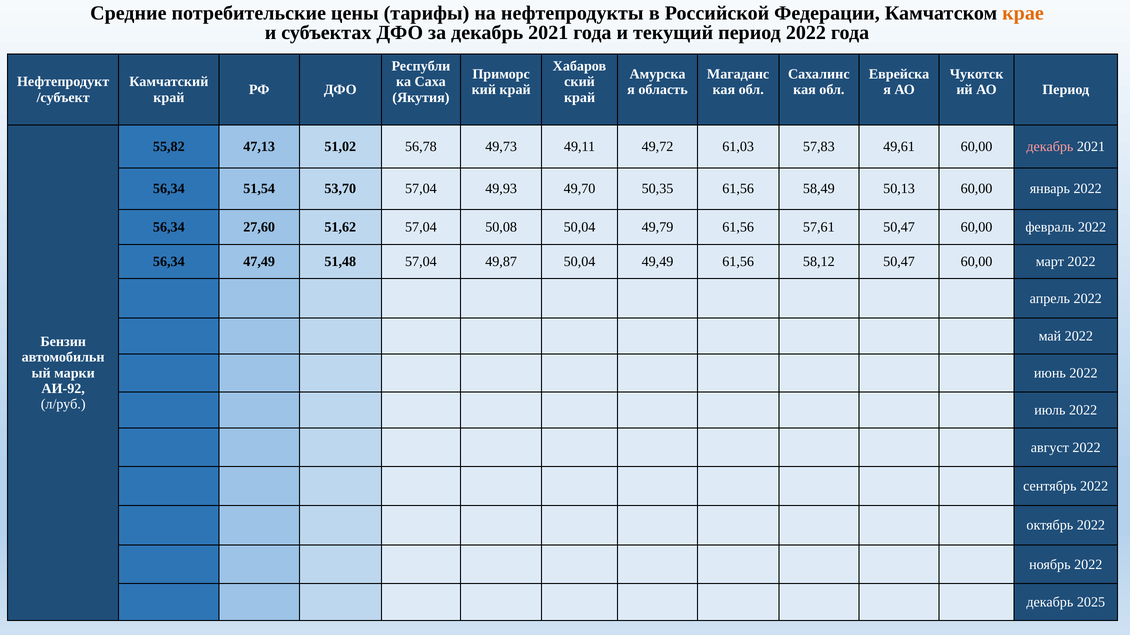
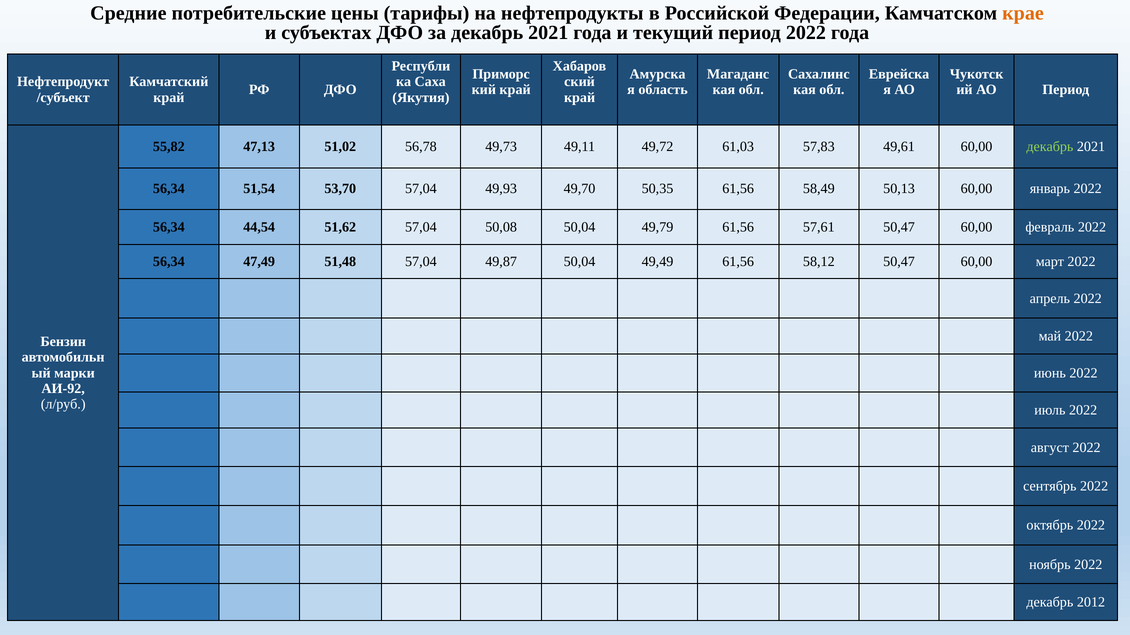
декабрь colour: pink -> light green (1050, 147)
27,60: 27,60 -> 44,54 (259, 227)
2025: 2025 -> 2012 (1091, 603)
